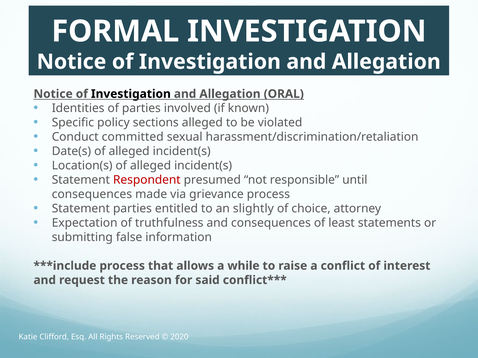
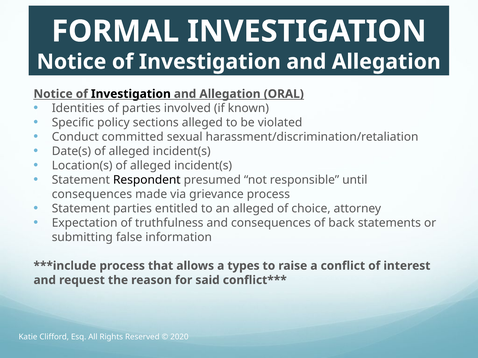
Respondent colour: red -> black (147, 180)
an slightly: slightly -> alleged (253, 209)
least: least -> back (342, 223)
while: while -> types (244, 266)
